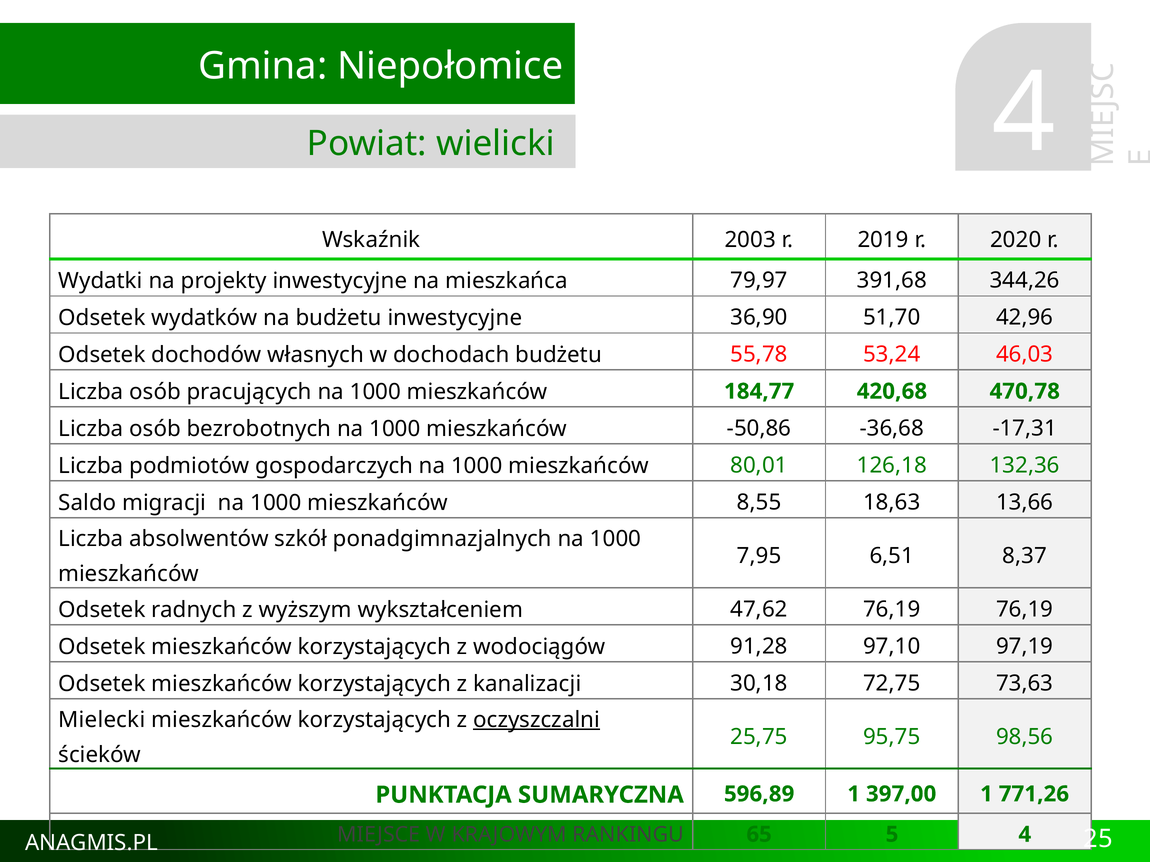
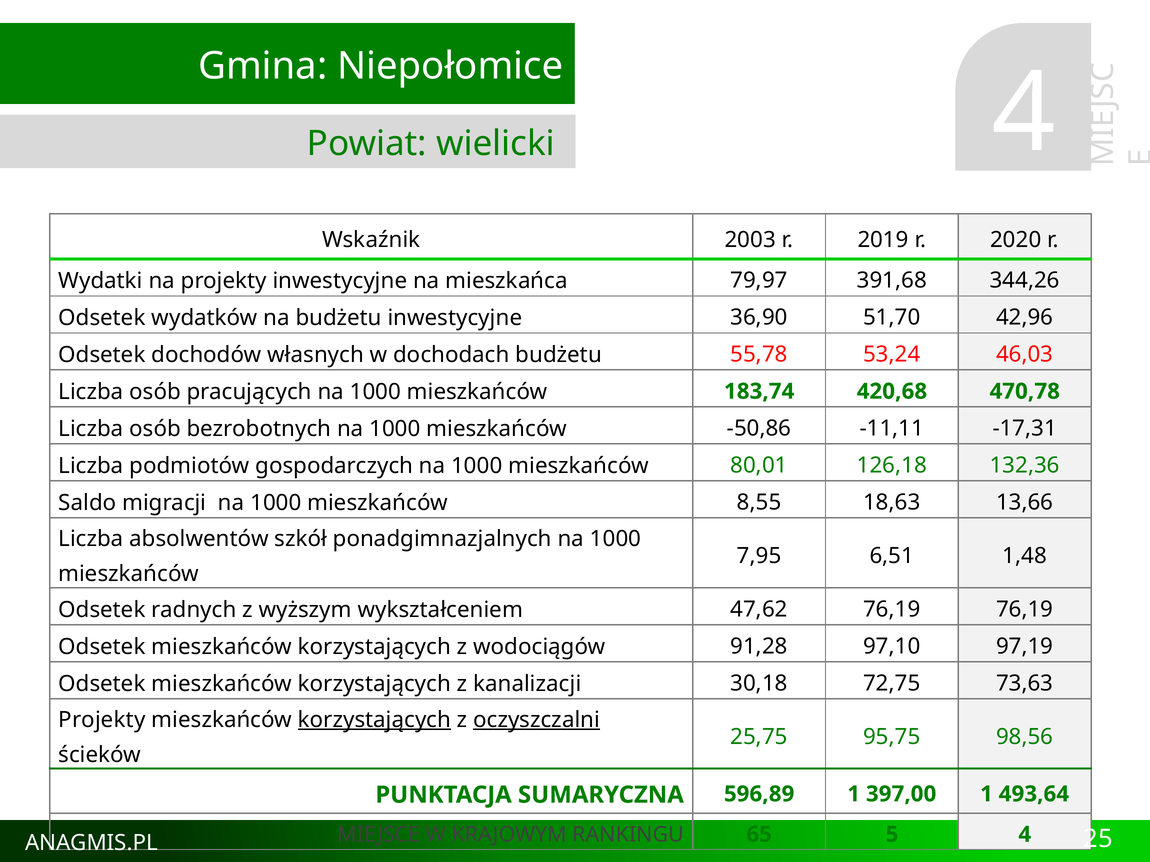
184,77: 184,77 -> 183,74 (759, 392)
-36,68: -36,68 -> -11,11 (892, 429)
8,37: 8,37 -> 1,48 (1025, 556)
Mielecki: Mielecki -> Projekty (102, 720)
korzystających underline: none -> present (374, 720)
771,26: 771,26 -> 493,64 (1034, 794)
